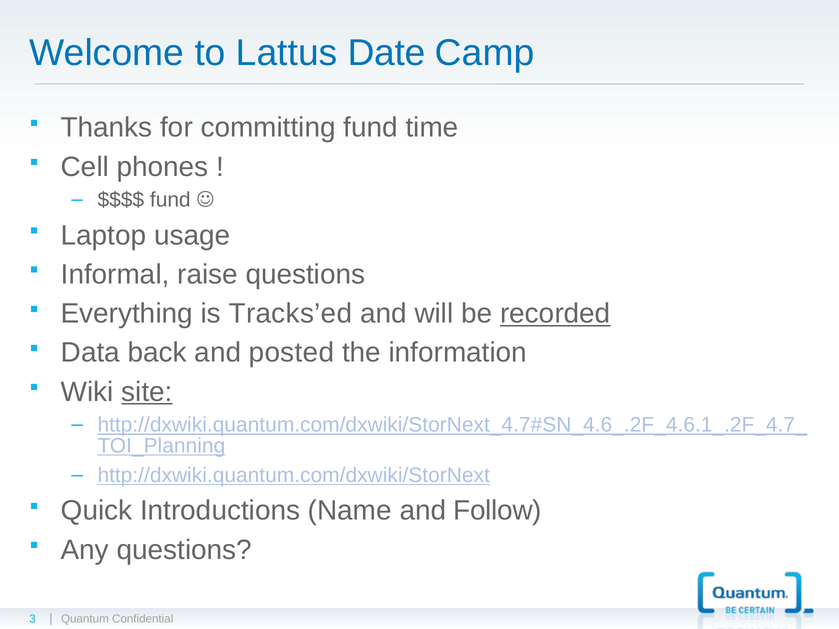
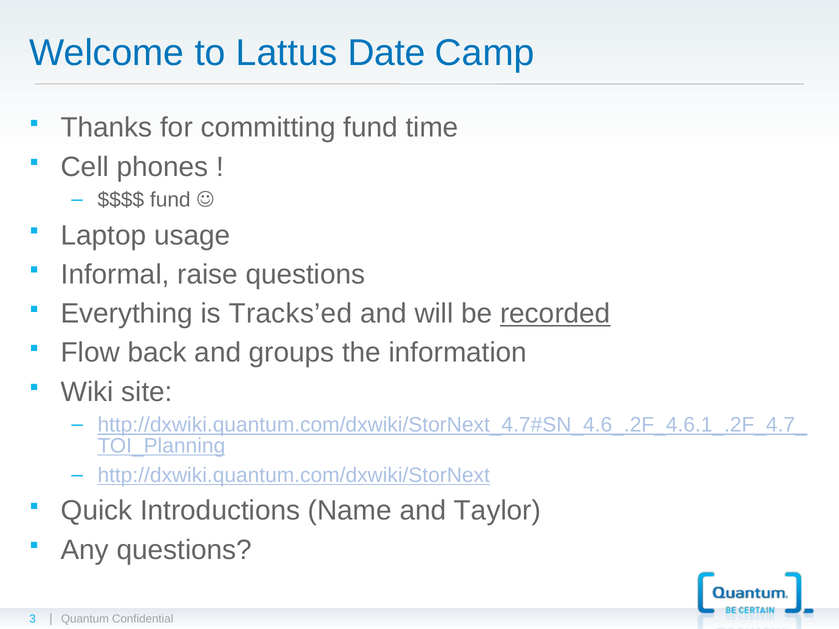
Data: Data -> Flow (90, 353)
posted: posted -> groups (292, 353)
site underline: present -> none (147, 392)
Follow: Follow -> Taylor (497, 511)
